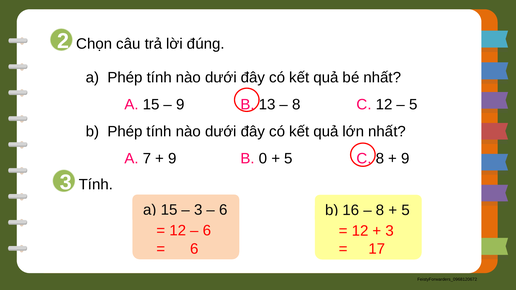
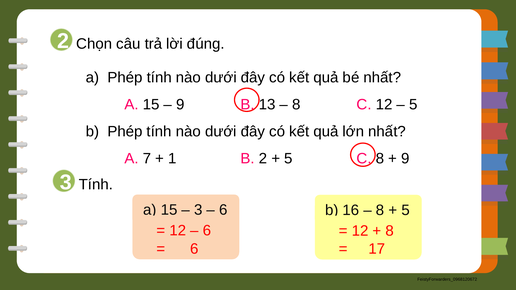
9: 9 -> 1 (172, 159)
B 0: 0 -> 2 (263, 159)
3: 3 -> 8 (390, 231)
